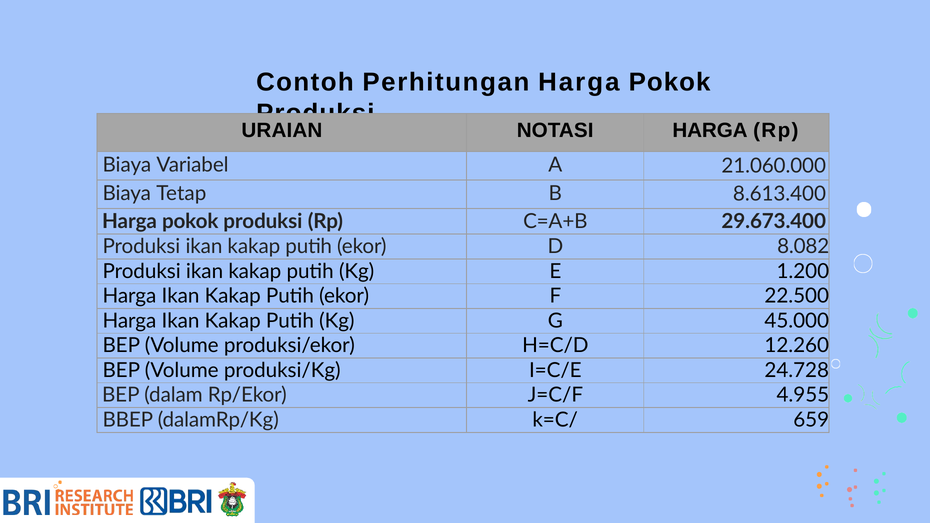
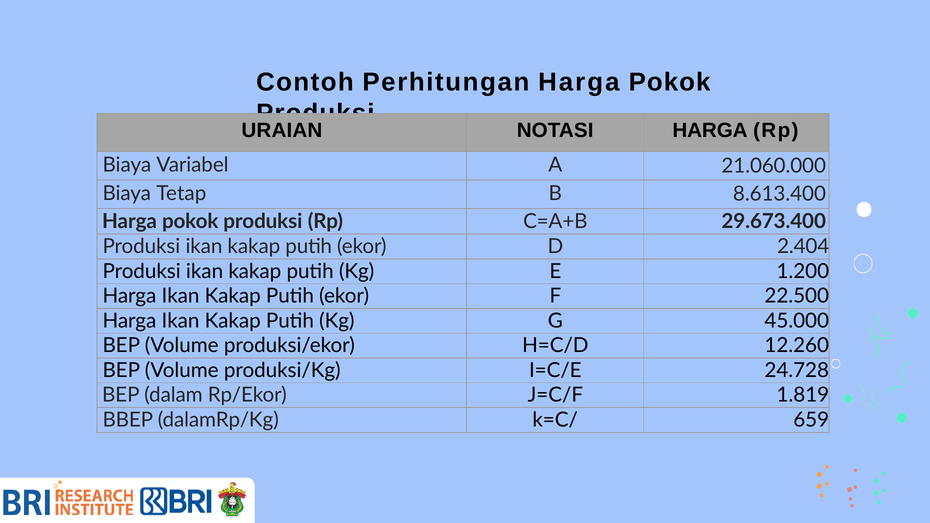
8.082: 8.082 -> 2.404 (803, 247)
4.955: 4.955 -> 1.819 (803, 395)
